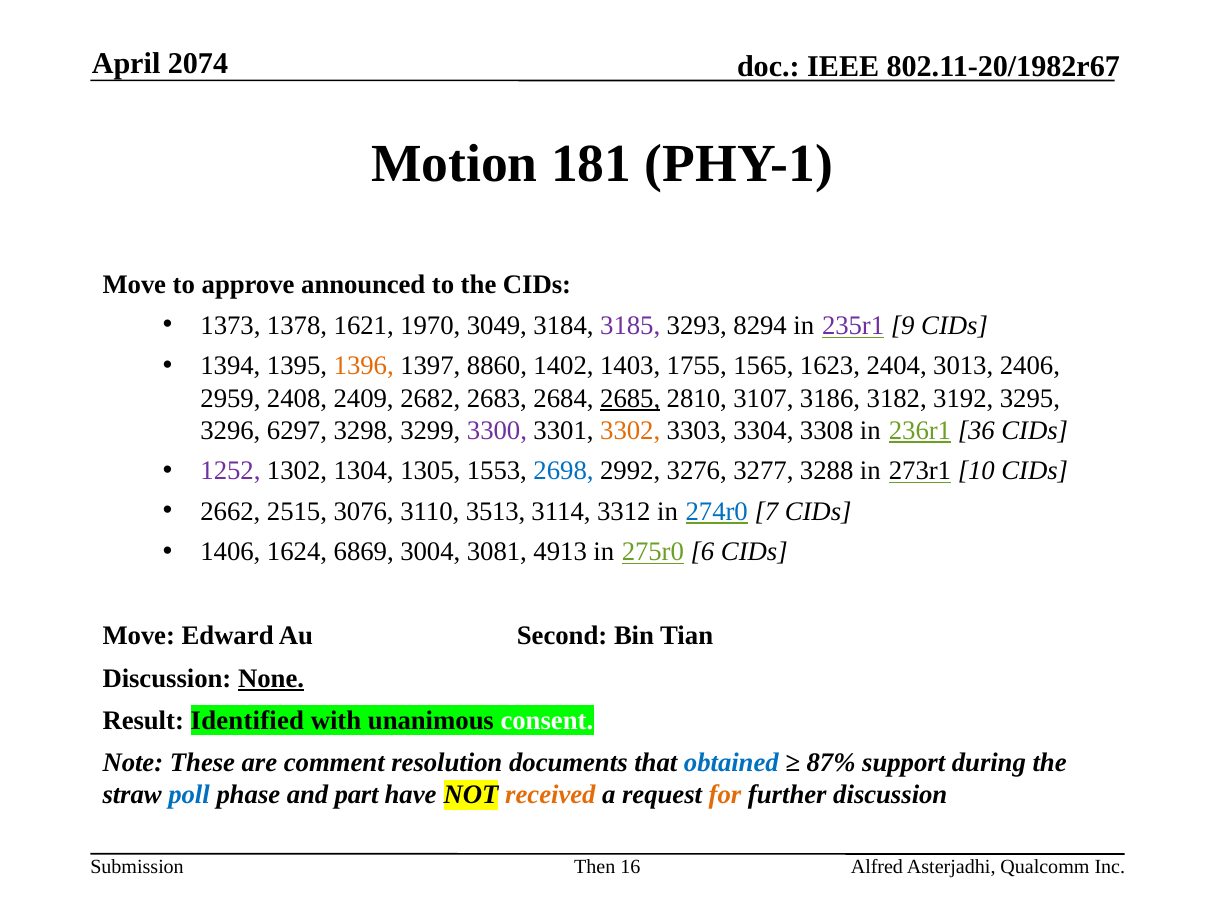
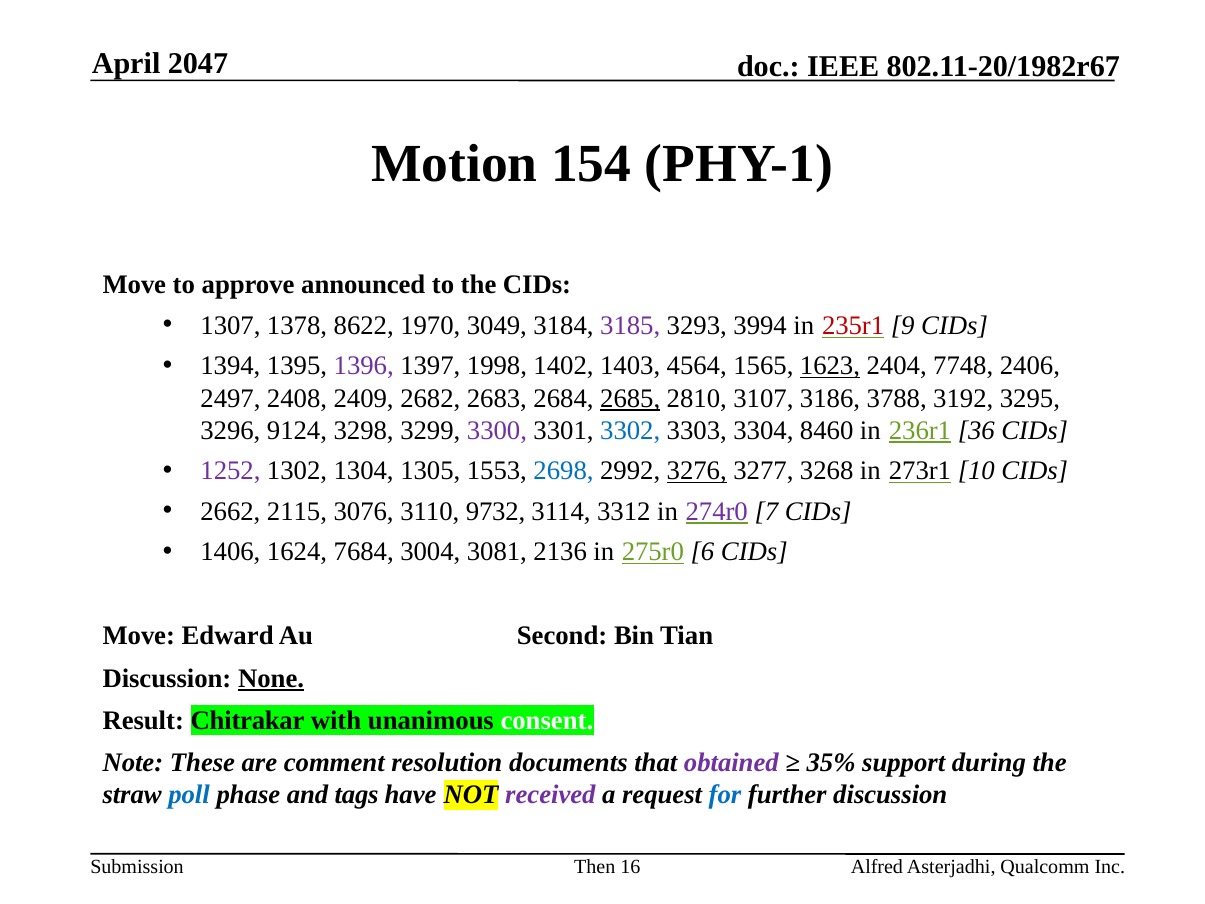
2074: 2074 -> 2047 (198, 64)
181: 181 -> 154 (591, 164)
1373: 1373 -> 1307 (230, 326)
1621: 1621 -> 8622 (364, 326)
8294: 8294 -> 3994 (760, 326)
235r1 colour: purple -> red (853, 326)
1396 colour: orange -> purple (364, 366)
8860: 8860 -> 1998 (497, 366)
1755: 1755 -> 4564 (697, 366)
1623 underline: none -> present (830, 366)
3013: 3013 -> 7748 (963, 366)
2959: 2959 -> 2497 (230, 398)
3182: 3182 -> 3788 (897, 398)
6297: 6297 -> 9124 (297, 430)
3302 colour: orange -> blue (630, 430)
3308: 3308 -> 8460 (827, 430)
3276 underline: none -> present (697, 471)
3288: 3288 -> 3268 (827, 471)
2515: 2515 -> 2115 (297, 511)
3513: 3513 -> 9732 (496, 511)
274r0 colour: blue -> purple (717, 511)
6869: 6869 -> 7684 (364, 552)
4913: 4913 -> 2136 (560, 552)
Identified: Identified -> Chitrakar (248, 720)
obtained colour: blue -> purple (731, 763)
87%: 87% -> 35% (831, 763)
part: part -> tags (357, 795)
received colour: orange -> purple (550, 795)
for colour: orange -> blue (725, 795)
